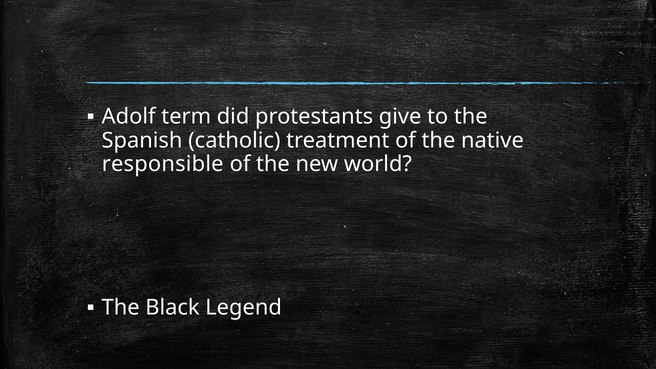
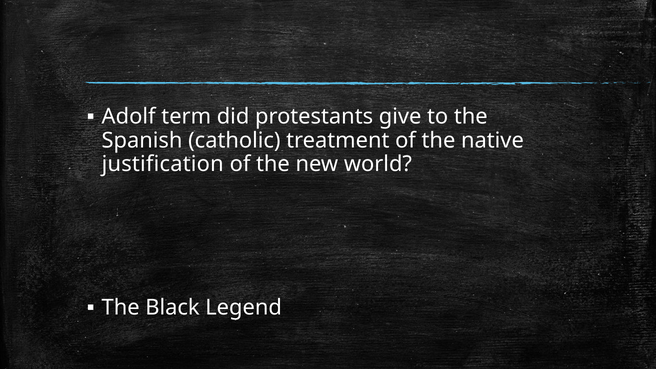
responsible: responsible -> justification (163, 164)
